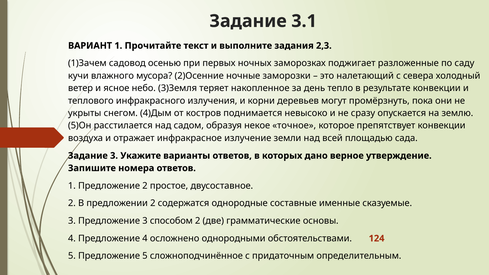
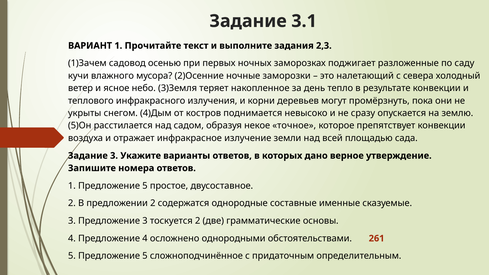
1 Предложение 2: 2 -> 5 (145, 186)
способом: способом -> тоскуется (171, 221)
124: 124 -> 261 (377, 238)
